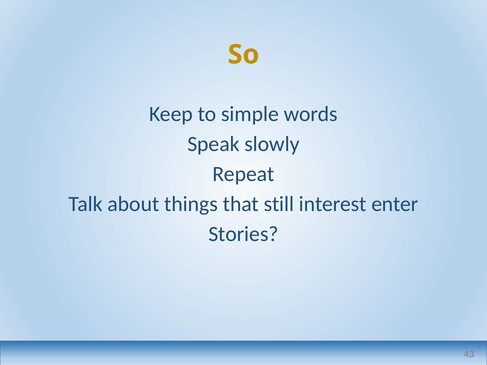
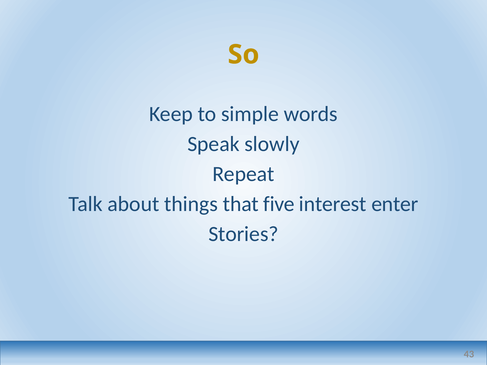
still: still -> five (279, 204)
